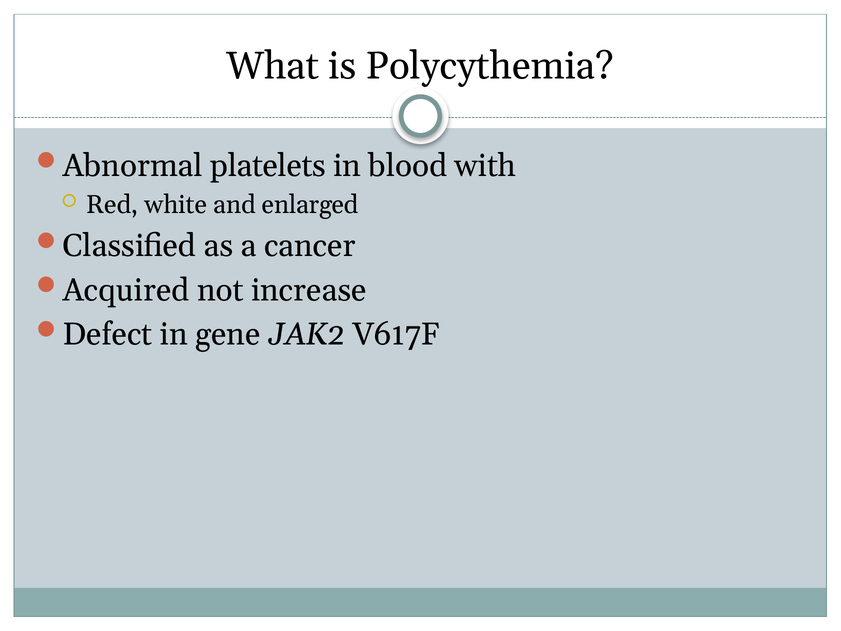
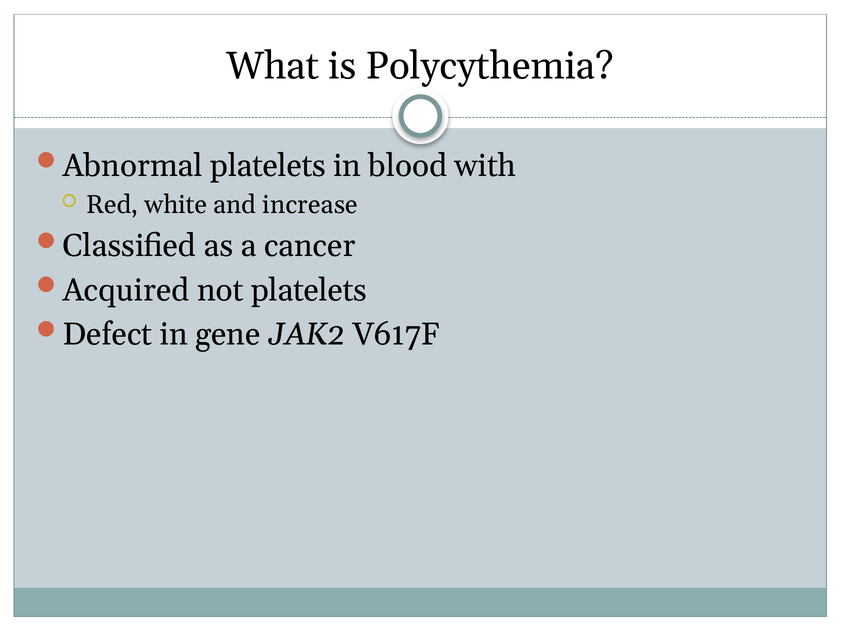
enlarged: enlarged -> increase (310, 205)
not increase: increase -> platelets (309, 290)
